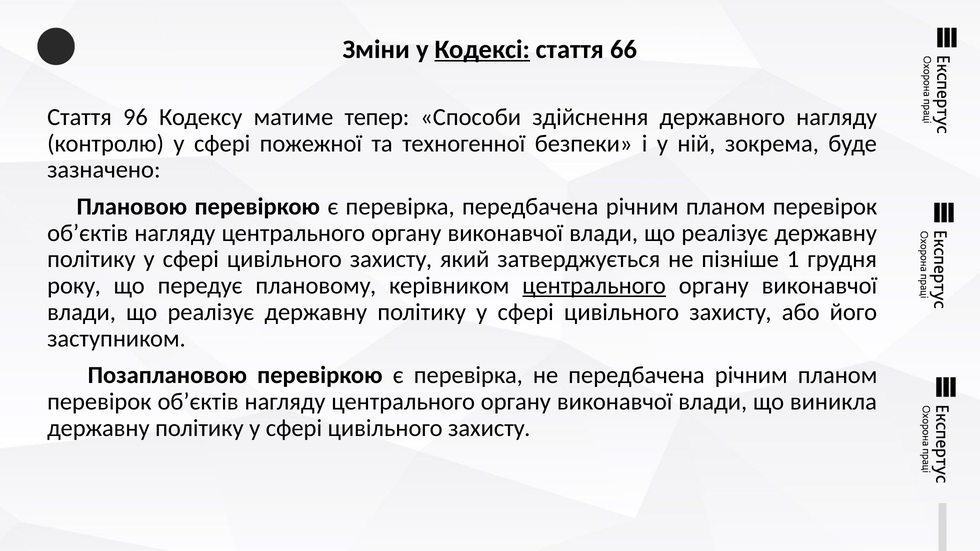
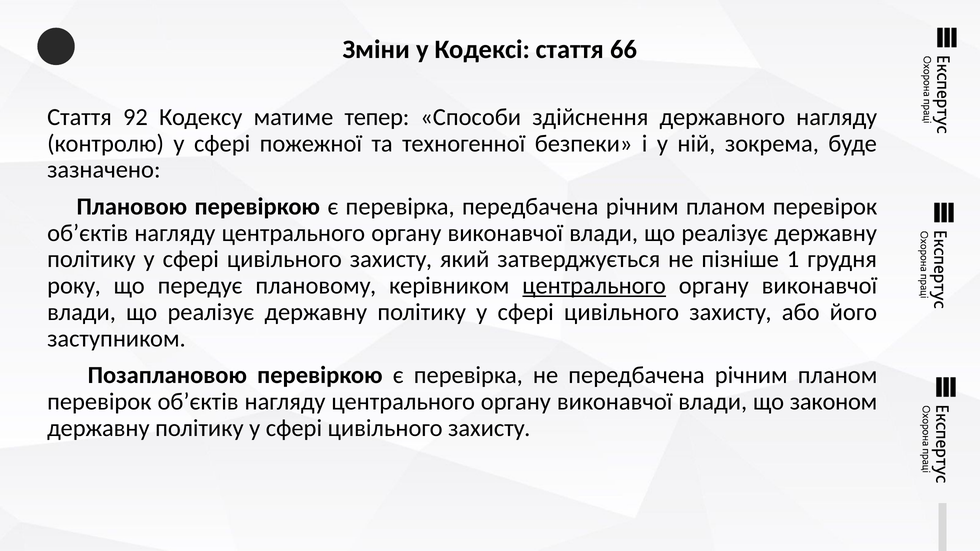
Кодексі underline: present -> none (482, 49)
96: 96 -> 92 (135, 117)
виникла: виникла -> законом (834, 402)
